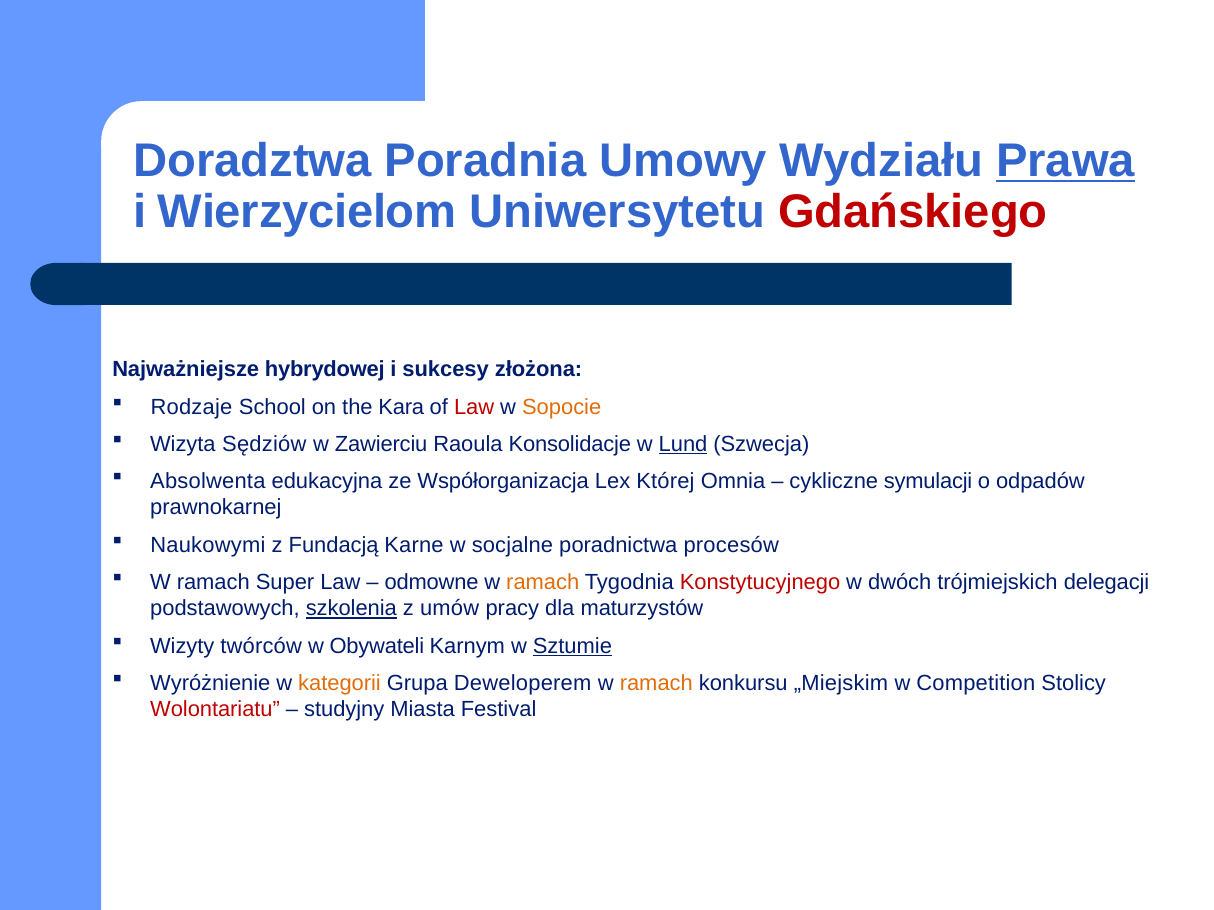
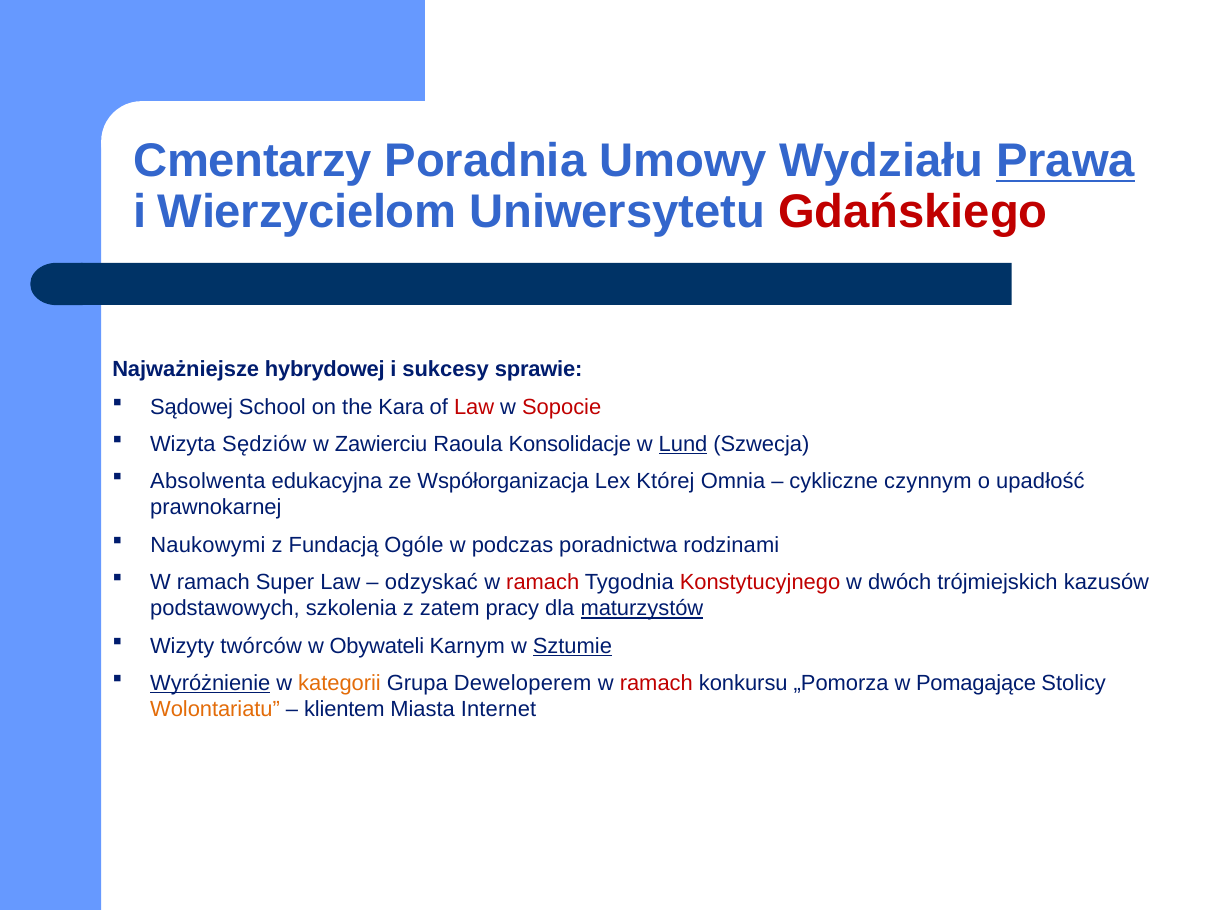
Doradztwa: Doradztwa -> Cmentarzy (253, 161)
złożona: złożona -> sprawie (539, 370)
Rodzaje: Rodzaje -> Sądowej (192, 407)
Sopocie colour: orange -> red (562, 407)
symulacji: symulacji -> czynnym (928, 482)
odpadów: odpadów -> upadłość (1040, 482)
Karne: Karne -> Ogóle (414, 545)
socjalne: socjalne -> podczas (513, 545)
procesów: procesów -> rodzinami (731, 545)
odmowne: odmowne -> odzyskać (431, 583)
ramach colour: orange -> red (543, 583)
delegacji: delegacji -> kazusów (1106, 583)
szkolenia underline: present -> none (351, 609)
umów: umów -> zatem (450, 609)
maturzystów underline: none -> present (642, 609)
Wyróżnienie underline: none -> present (210, 683)
ramach colour: orange -> red (656, 683)
„Miejskim: „Miejskim -> „Pomorza (841, 683)
Competition: Competition -> Pomagające (976, 683)
Wolontariatu colour: red -> orange (215, 710)
studyjny: studyjny -> klientem (344, 710)
Festival: Festival -> Internet (499, 710)
